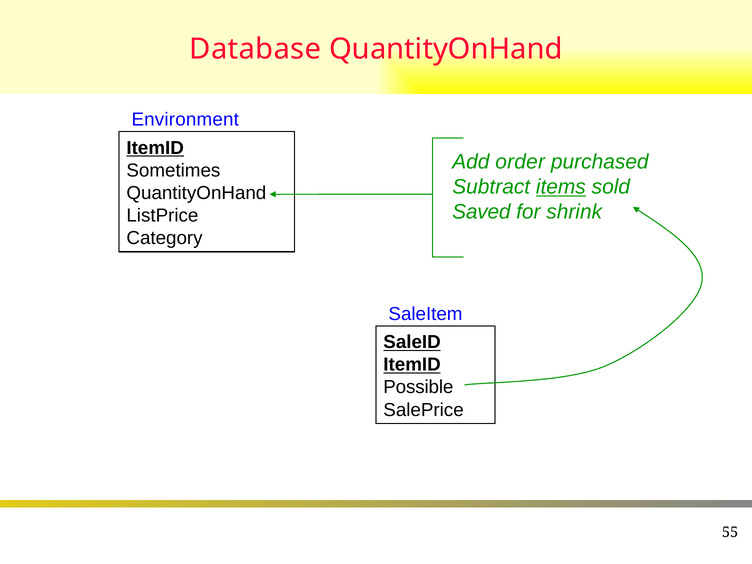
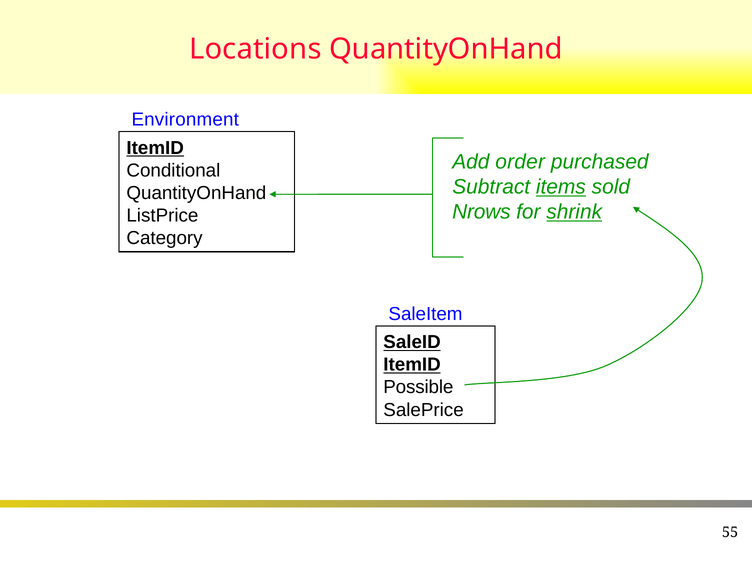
Database: Database -> Locations (255, 49)
Sometimes: Sometimes -> Conditional (173, 170)
Saved: Saved -> Nrows (481, 212)
shrink underline: none -> present (574, 212)
